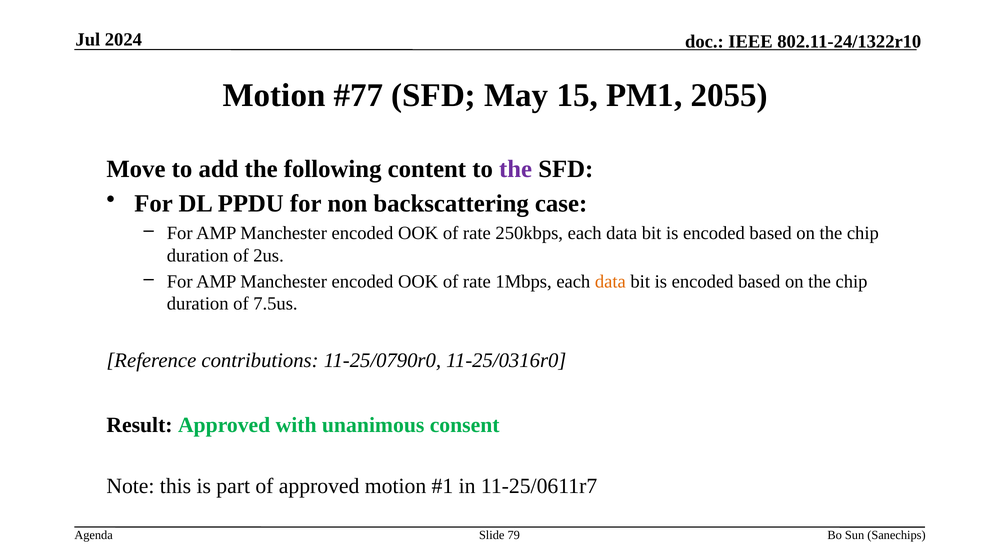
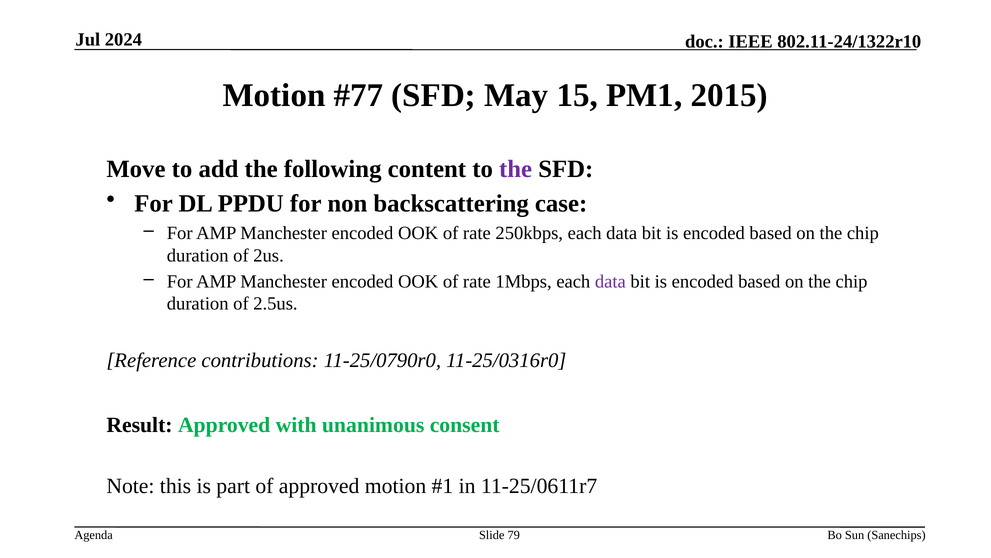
2055: 2055 -> 2015 (729, 95)
data colour: orange -> purple (610, 281)
7.5us: 7.5us -> 2.5us (275, 303)
